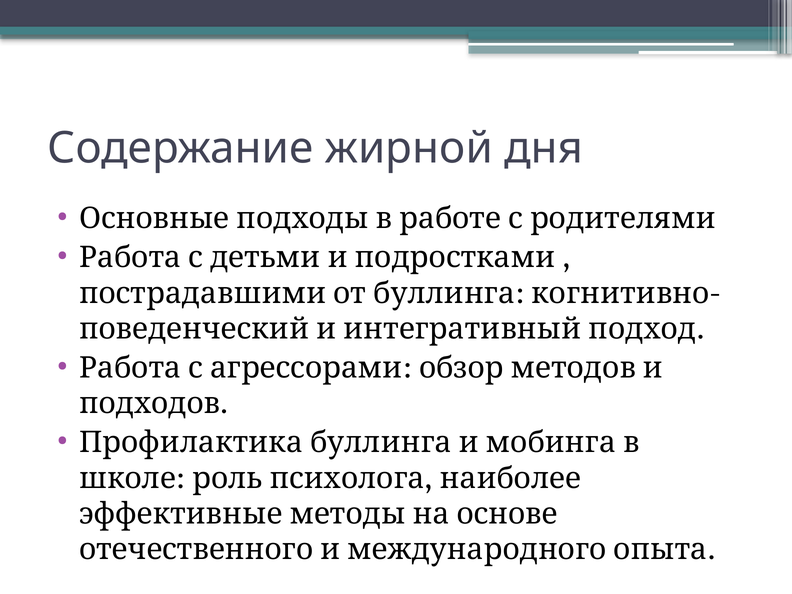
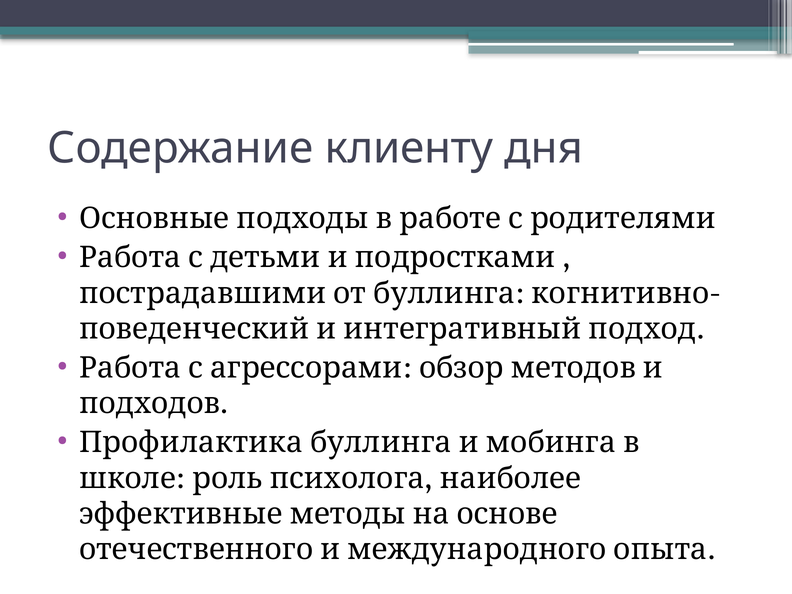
жирной: жирной -> клиенту (409, 148)
